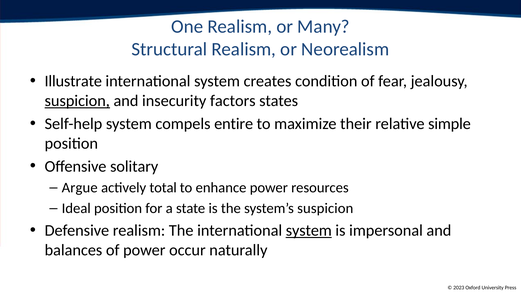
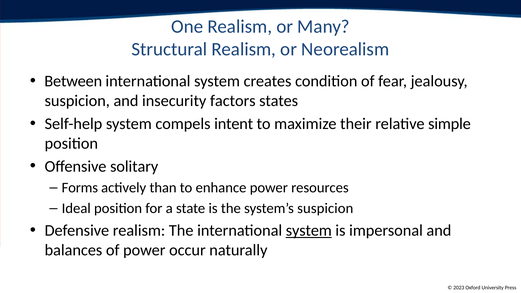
Illustrate: Illustrate -> Between (73, 81)
suspicion underline: present -> none (77, 101)
entire: entire -> intent (234, 124)
Argue: Argue -> Forms (80, 188)
total: total -> than (163, 188)
